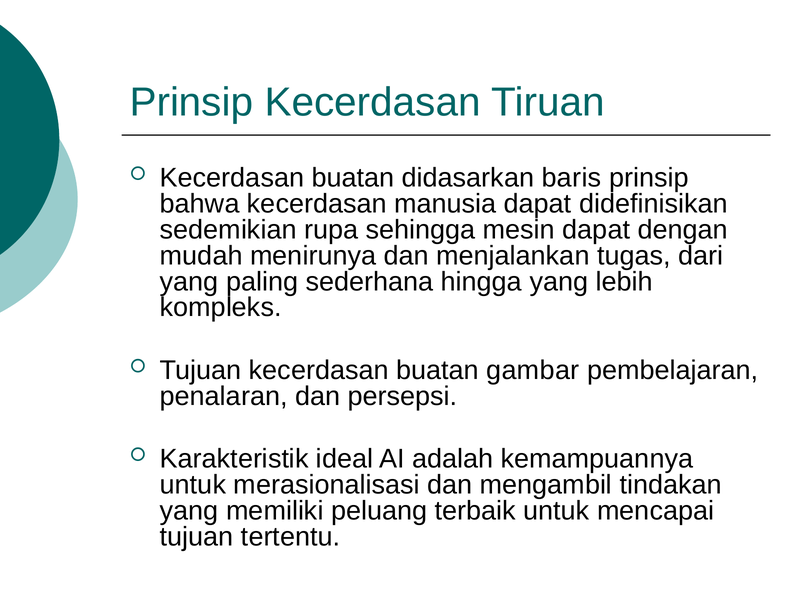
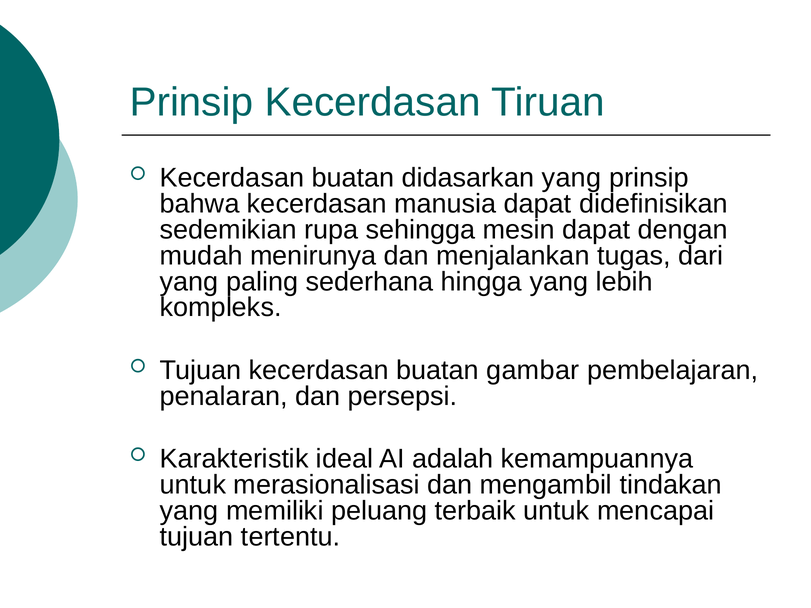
didasarkan baris: baris -> yang (571, 178)
